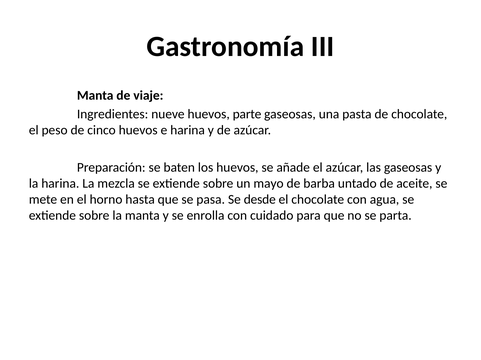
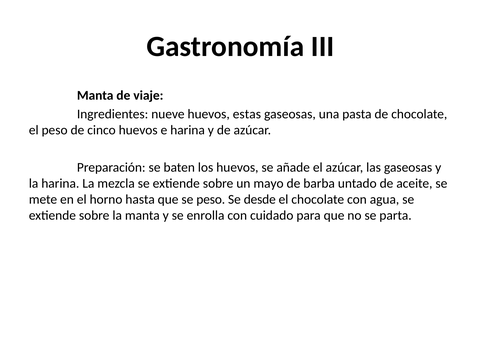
parte: parte -> estas (247, 114)
se pasa: pasa -> peso (211, 200)
